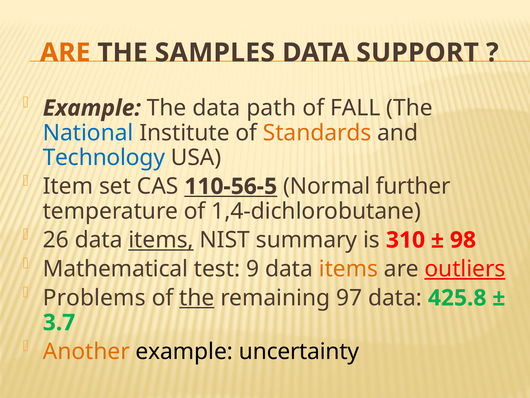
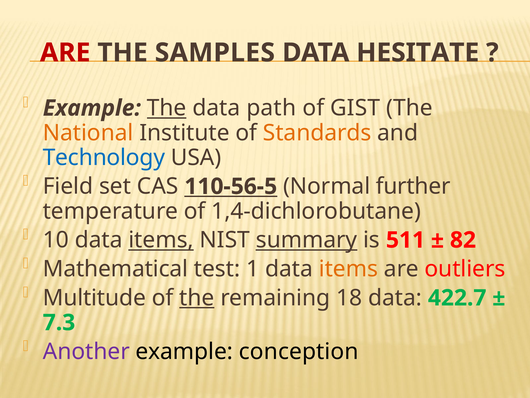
ARE colour: orange -> red (65, 53)
SUPPORT: SUPPORT -> HESITATE (418, 53)
The underline: none -> present (167, 108)
FALL: FALL -> GIST (355, 108)
National colour: blue -> orange (88, 133)
Item: Item -> Field (68, 186)
26: 26 -> 10 (56, 240)
summary underline: none -> present (307, 240)
310: 310 -> 511 (406, 240)
98: 98 -> 82 (463, 240)
9: 9 -> 1 (253, 269)
outliers underline: present -> none (465, 269)
Problems: Problems -> Multitude (94, 298)
97: 97 -> 18 (349, 298)
425.8: 425.8 -> 422.7 (457, 298)
3.7: 3.7 -> 7.3 (59, 322)
Another colour: orange -> purple (86, 351)
uncertainty: uncertainty -> conception (299, 351)
